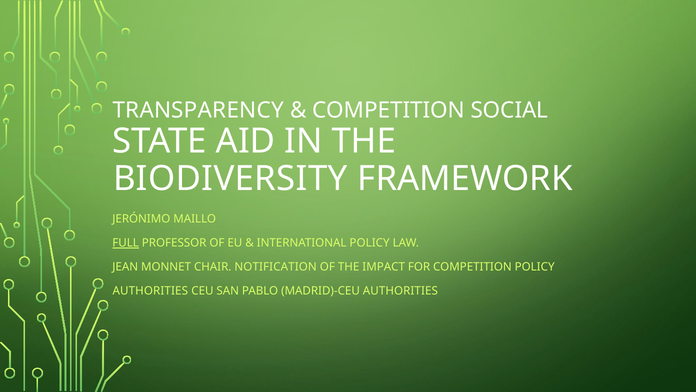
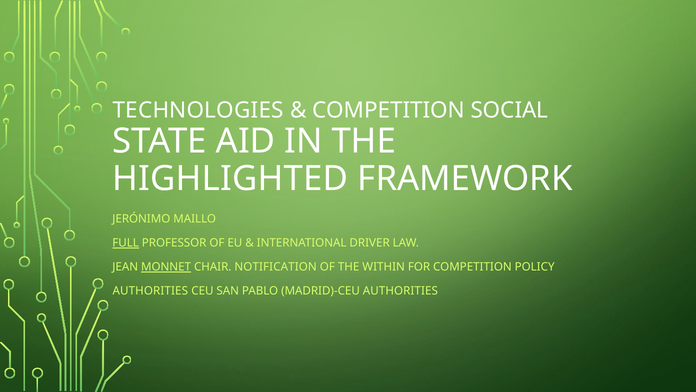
TRANSPARENCY: TRANSPARENCY -> TECHNOLOGIES (198, 110)
BIODIVERSITY: BIODIVERSITY -> HIGHLIGHTED (230, 179)
INTERNATIONAL POLICY: POLICY -> DRIVER (370, 243)
MONNET underline: none -> present (166, 267)
IMPACT: IMPACT -> WITHIN (384, 267)
